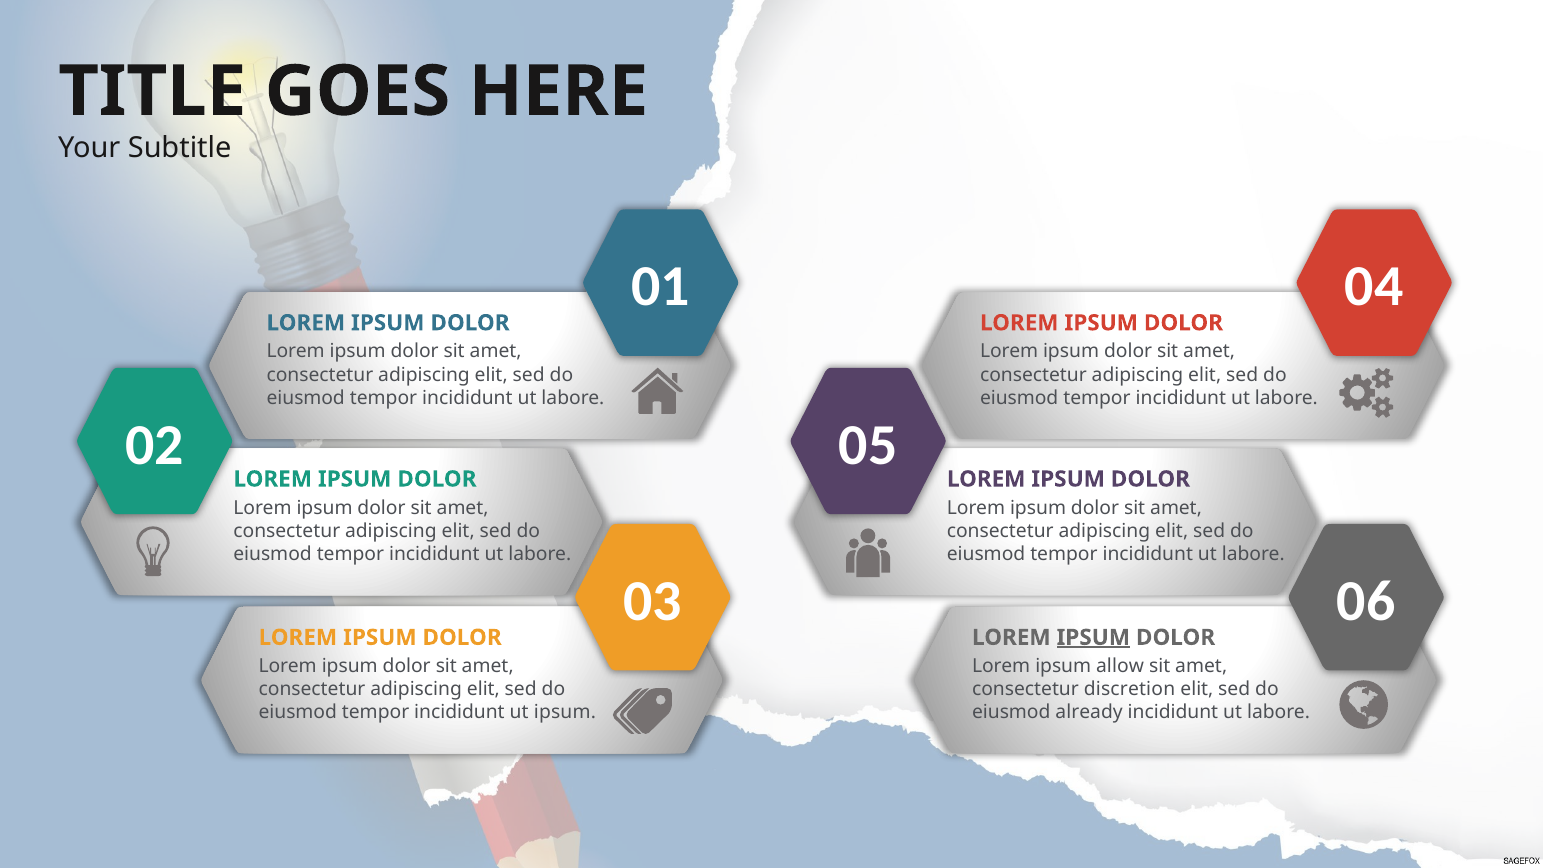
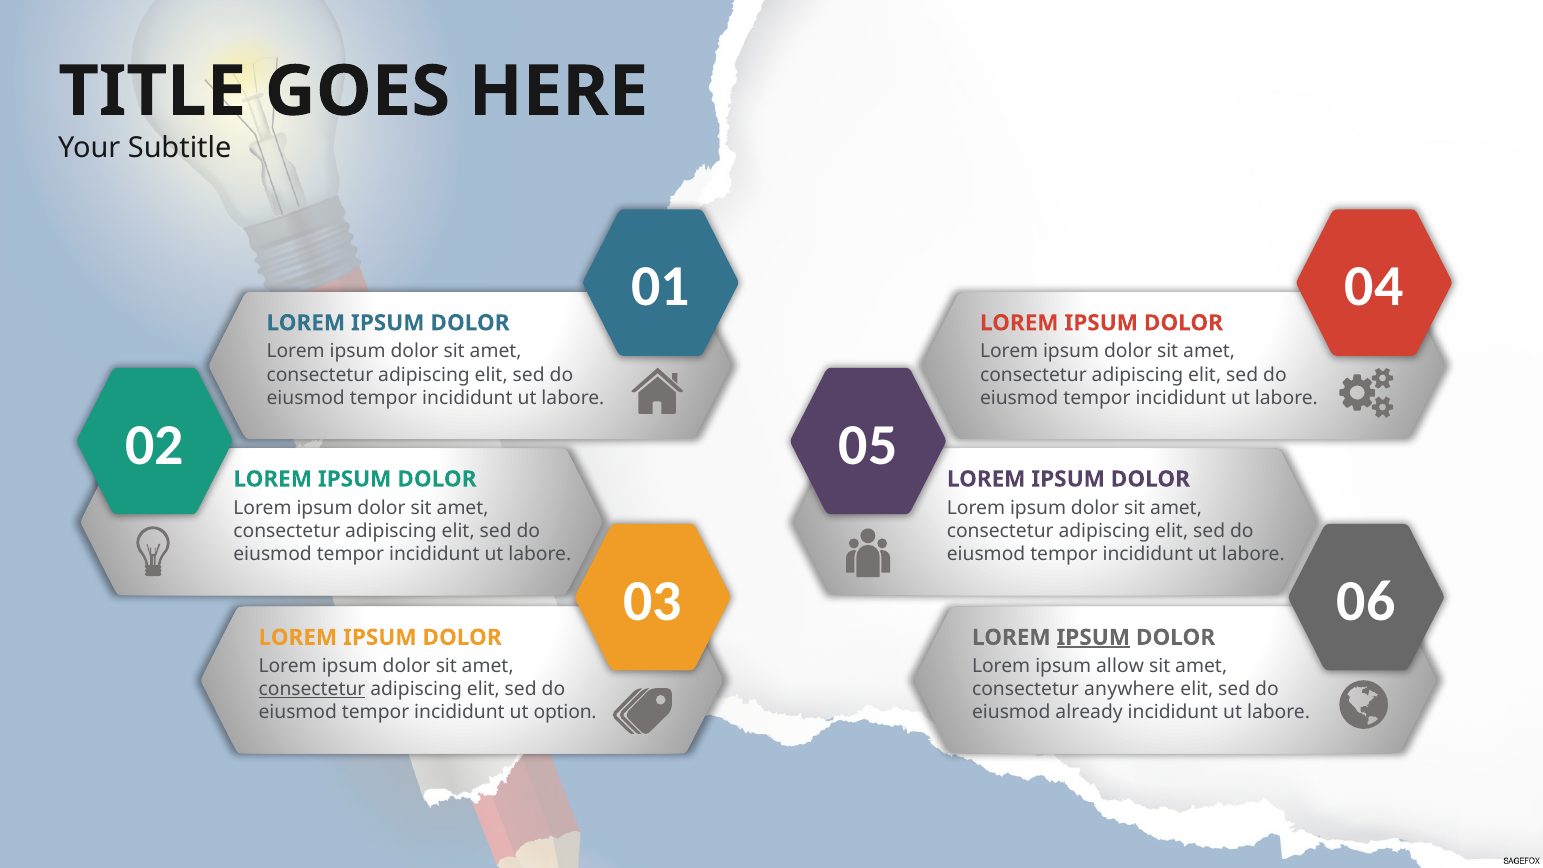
consectetur underline: none -> present (312, 689)
discretion: discretion -> anywhere (1129, 689)
ut ipsum: ipsum -> option (565, 712)
